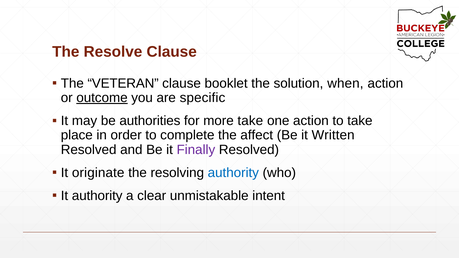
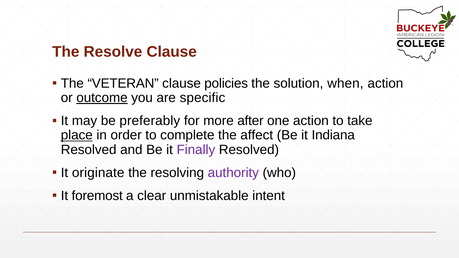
booklet: booklet -> policies (226, 83)
authorities: authorities -> preferably (150, 121)
more take: take -> after (250, 121)
place underline: none -> present (77, 135)
Written: Written -> Indiana (333, 135)
authority colour: blue -> purple (233, 173)
It authority: authority -> foremost (97, 196)
